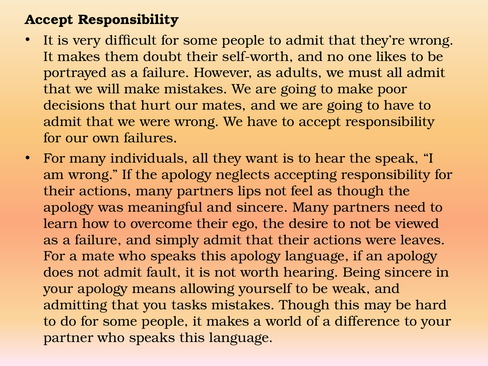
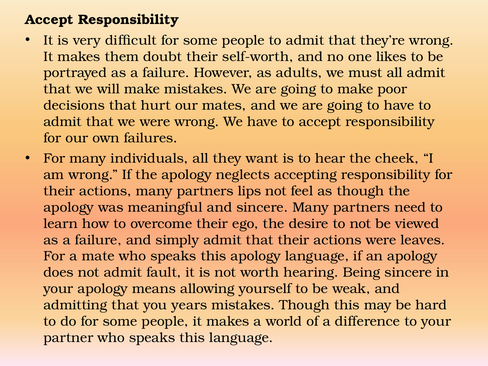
speak: speak -> cheek (397, 159)
tasks: tasks -> years (189, 305)
